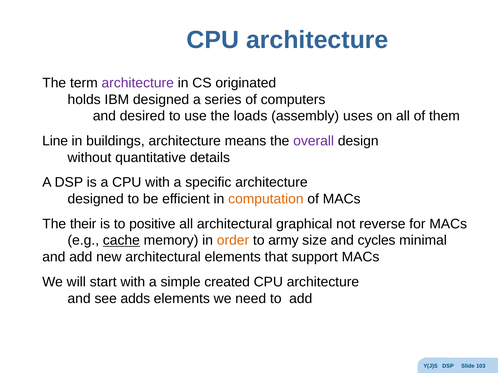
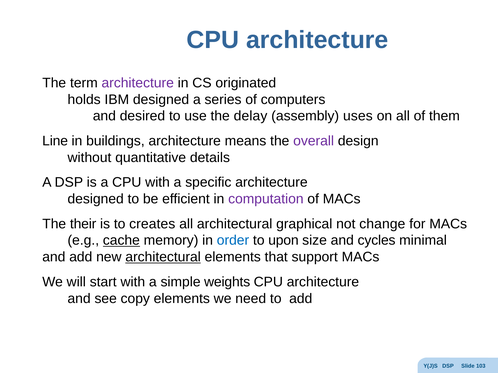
loads: loads -> delay (251, 116)
computation colour: orange -> purple (266, 199)
positive: positive -> creates (152, 224)
reverse: reverse -> change (382, 224)
order colour: orange -> blue (233, 241)
army: army -> upon (283, 241)
architectural underline: none -> present (163, 257)
created: created -> weights (227, 282)
adds: adds -> copy (135, 299)
